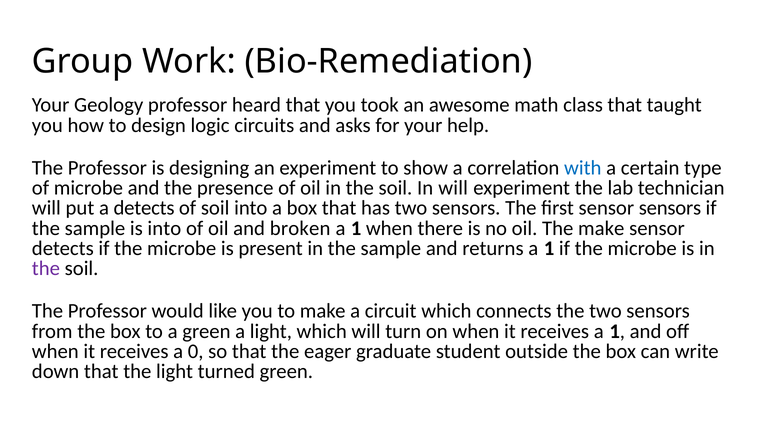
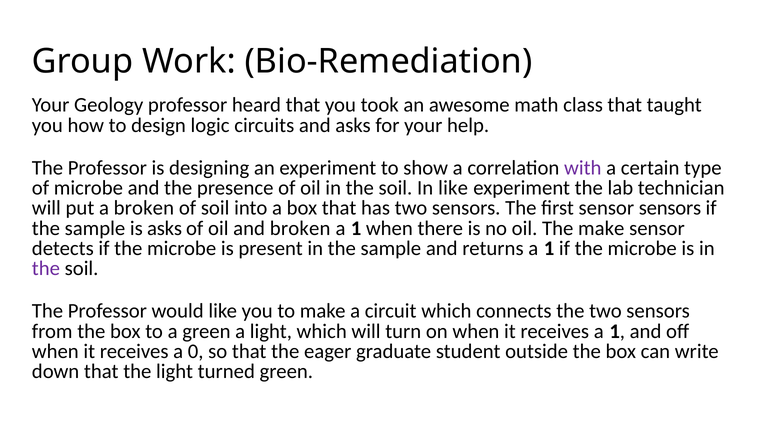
with colour: blue -> purple (583, 168)
In will: will -> like (453, 188)
a detects: detects -> broken (144, 208)
is into: into -> asks (165, 228)
